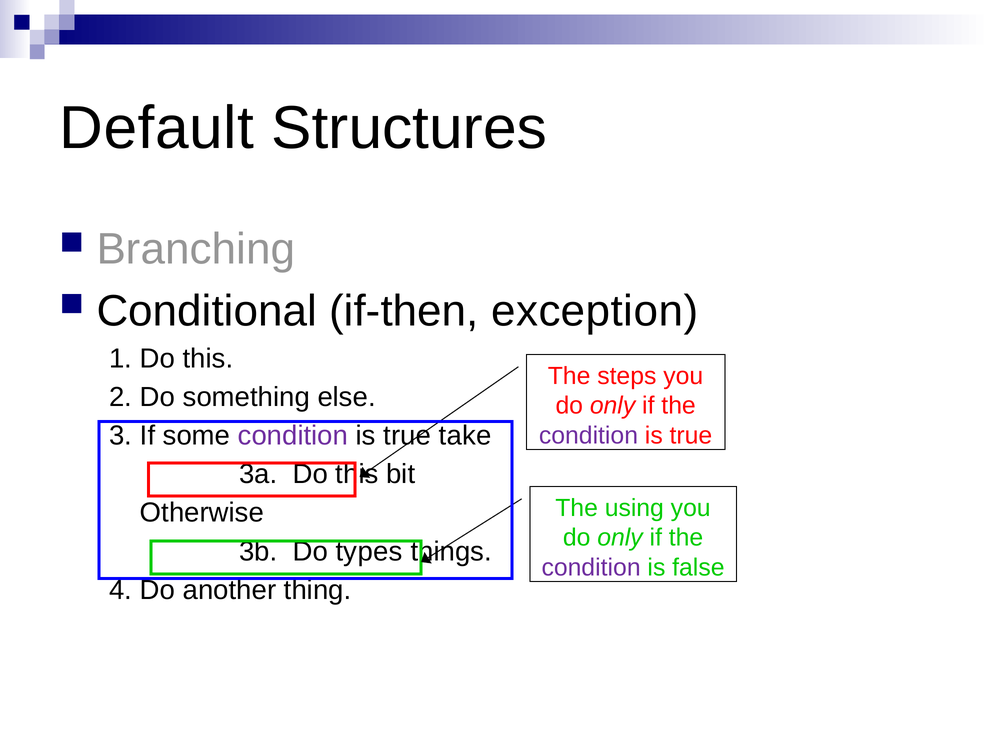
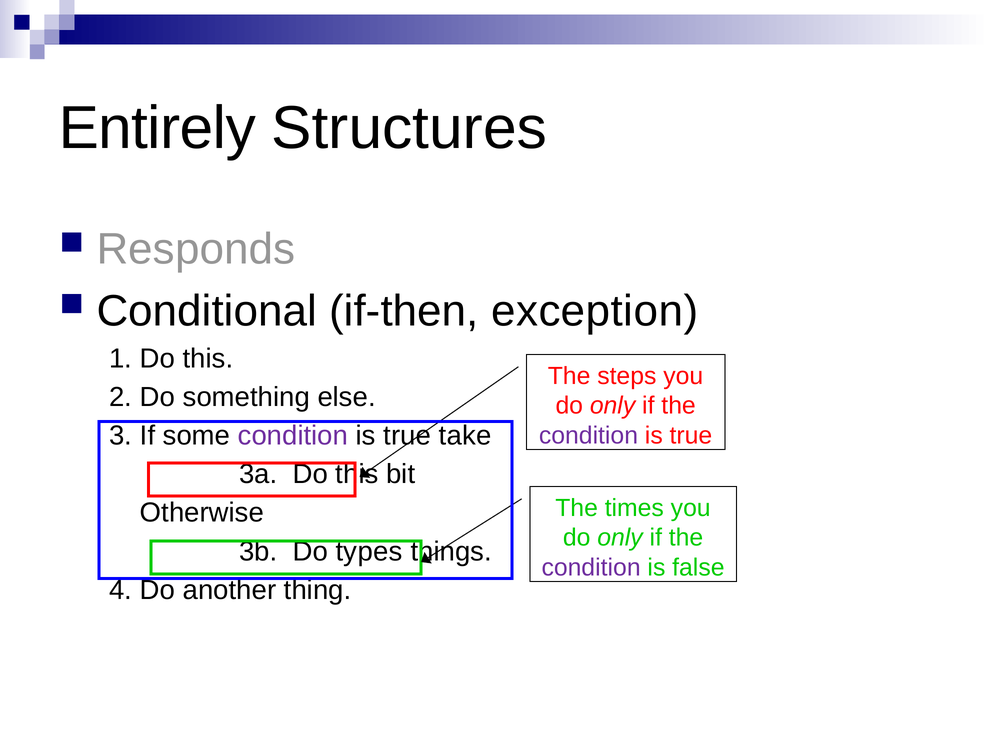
Default: Default -> Entirely (157, 128)
Branching: Branching -> Responds (196, 249)
using: using -> times (634, 507)
